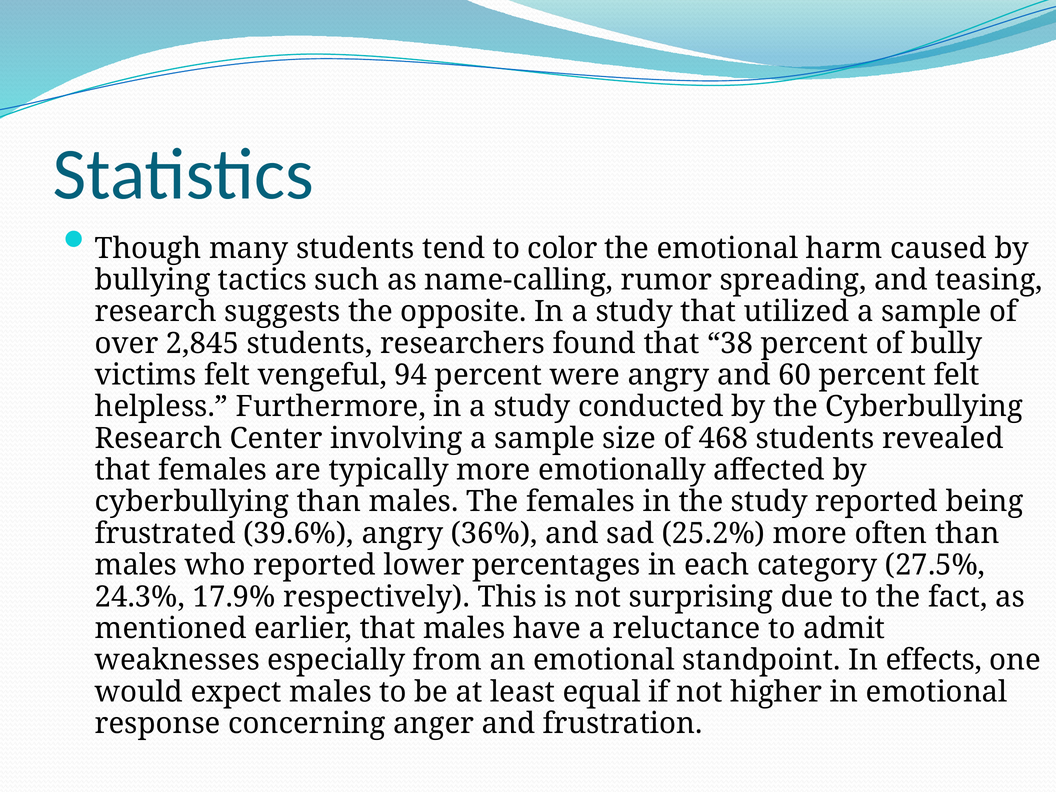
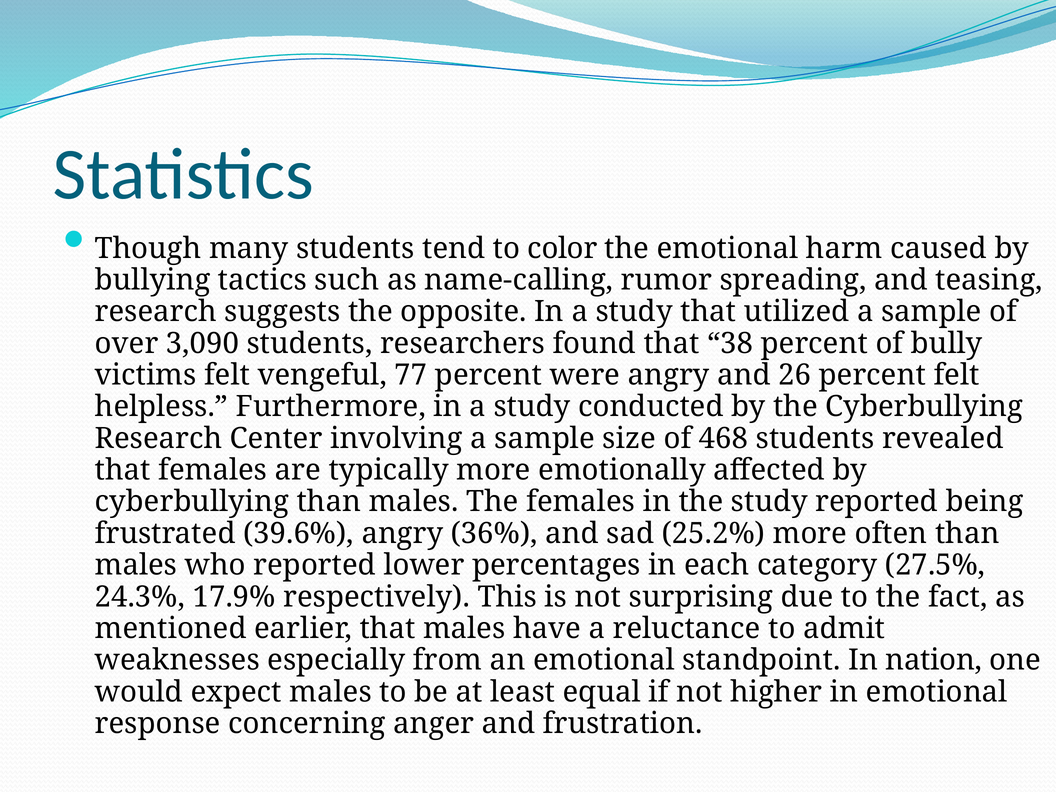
2,845: 2,845 -> 3,090 (202, 343)
94: 94 -> 77 (411, 375)
60: 60 -> 26 (795, 375)
effects: effects -> nation (934, 660)
